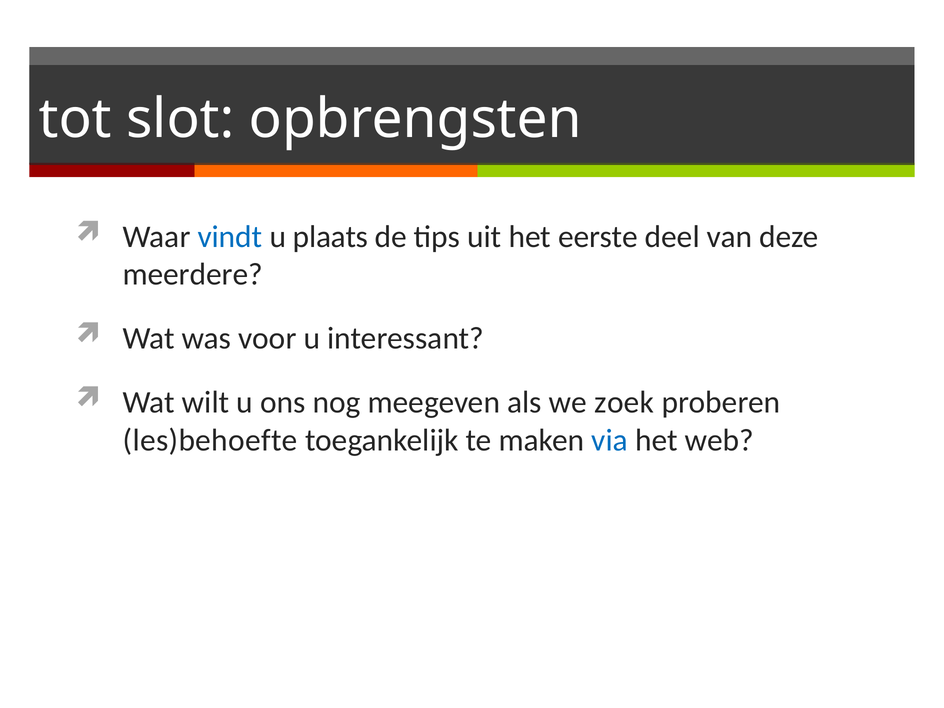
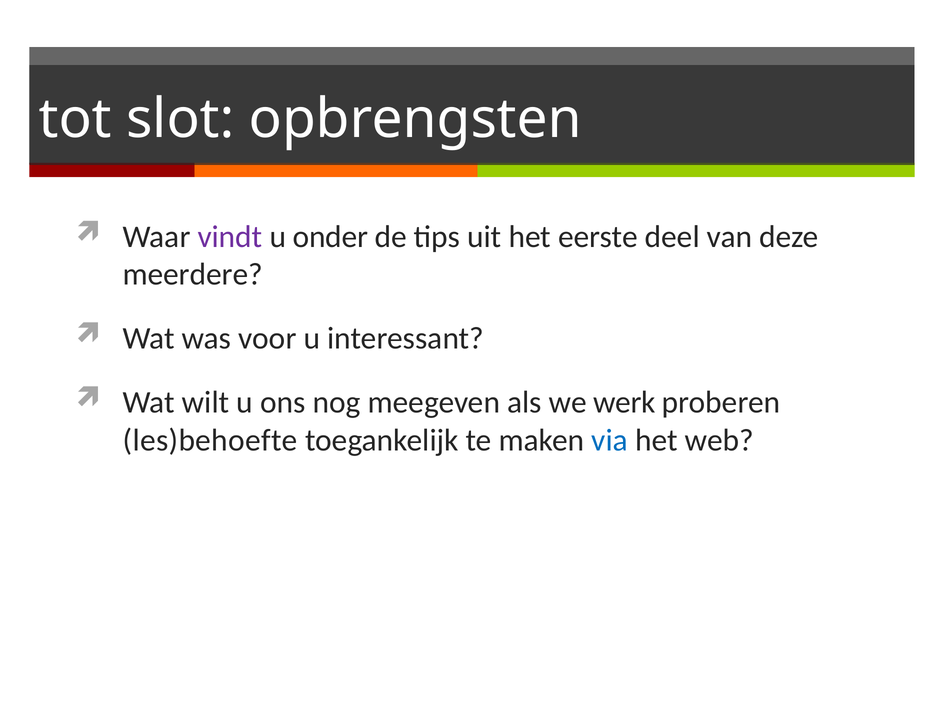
vindt colour: blue -> purple (230, 237)
plaats: plaats -> onder (330, 237)
zoek: zoek -> werk (625, 402)
